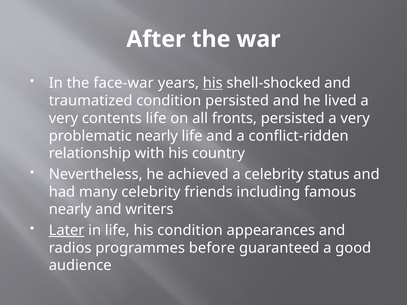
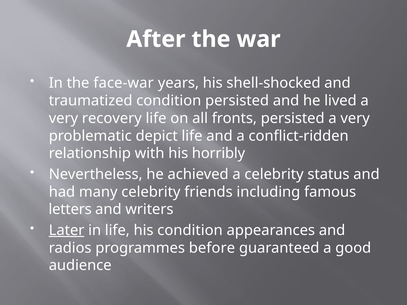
his underline: present -> none (213, 83)
contents: contents -> recovery (112, 118)
problematic nearly: nearly -> depict (157, 136)
country: country -> horribly (218, 154)
nearly: nearly -> letters (70, 210)
